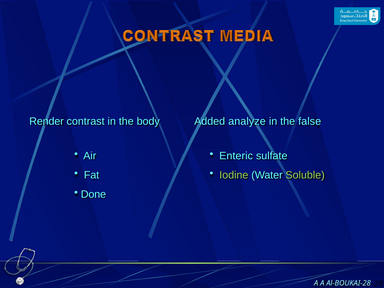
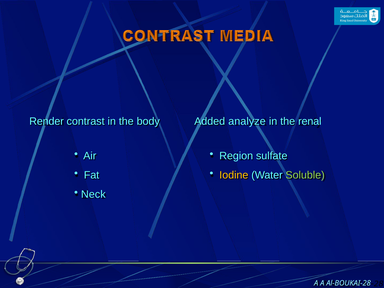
false: false -> renal (310, 121)
Enteric: Enteric -> Region (236, 156)
Iodine colour: light green -> yellow (234, 175)
Done: Done -> Neck (93, 194)
